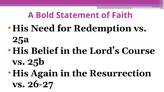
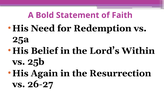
Course: Course -> Within (138, 51)
